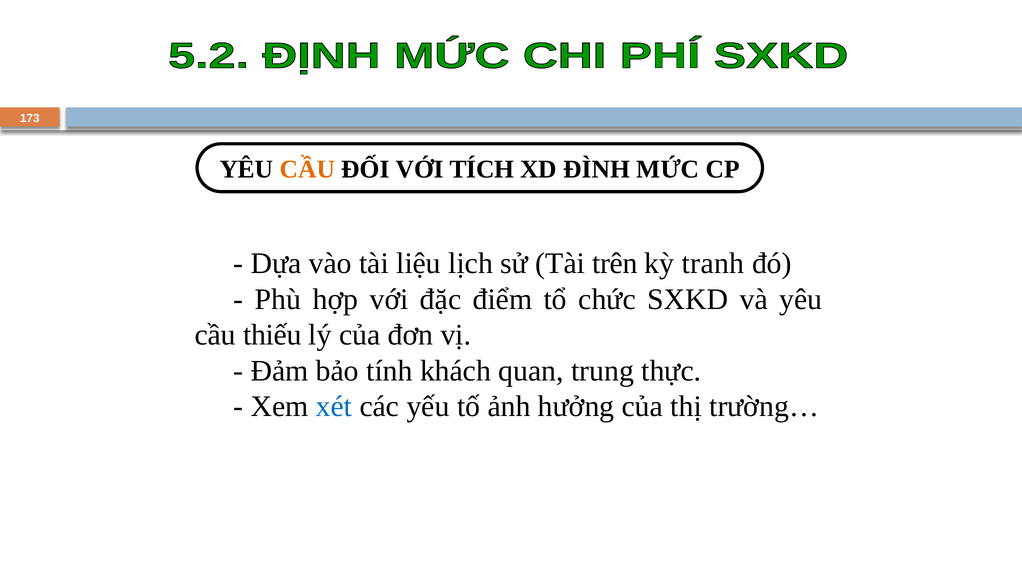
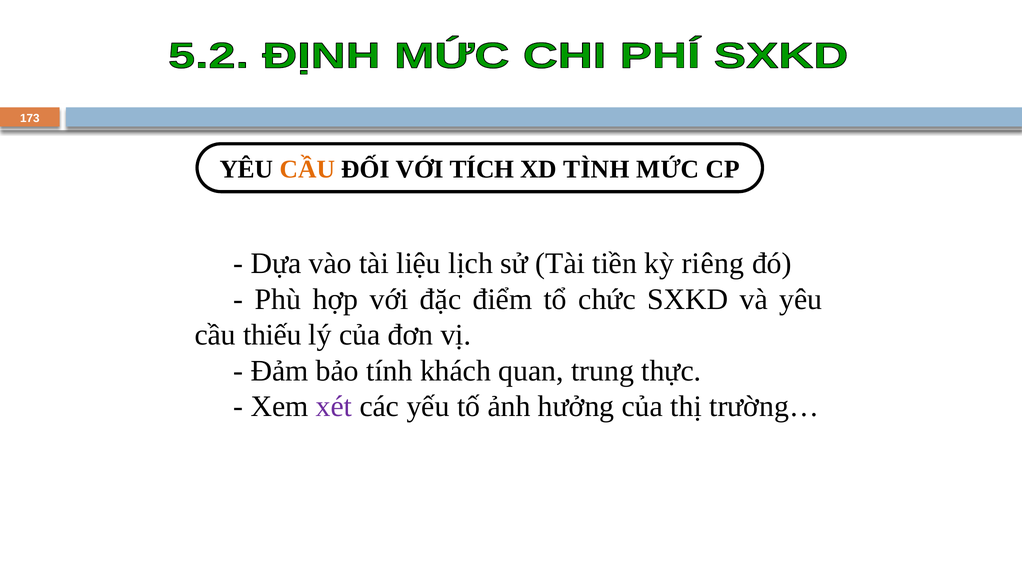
ĐÌNH: ĐÌNH -> TÌNH (596, 169)
trên: trên -> tiền (615, 263)
tranh: tranh -> riêng (713, 263)
xét colour: blue -> purple (334, 407)
